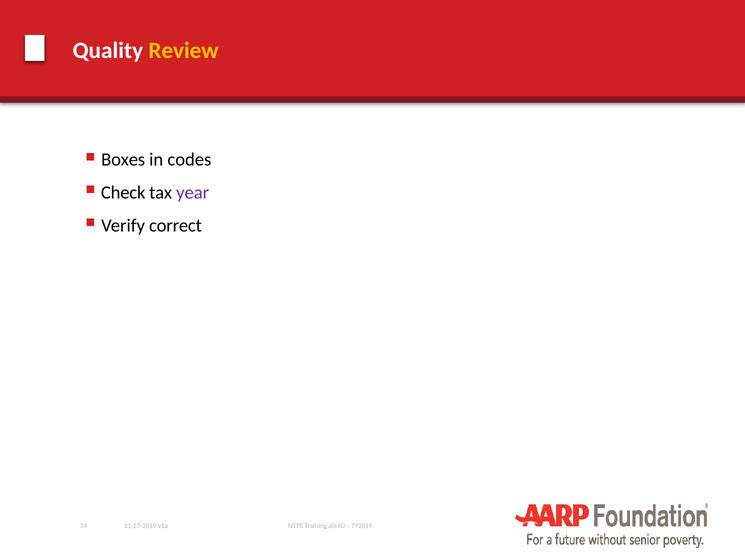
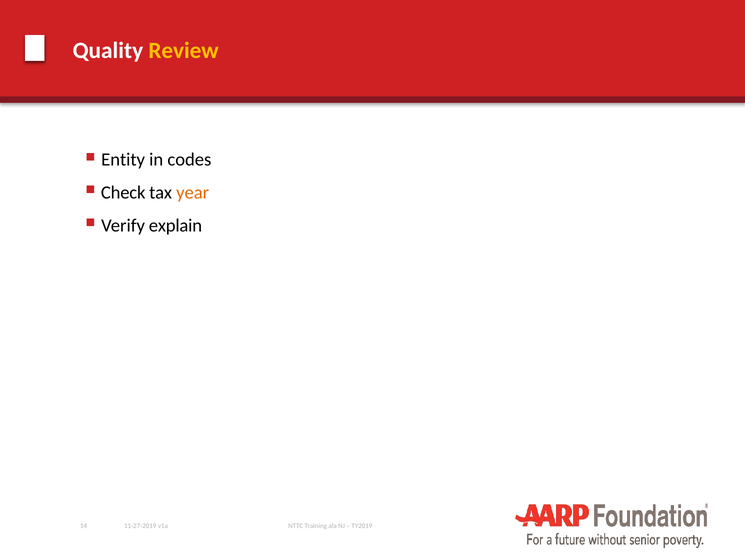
Boxes: Boxes -> Entity (123, 160)
year colour: purple -> orange (193, 193)
correct: correct -> explain (175, 225)
